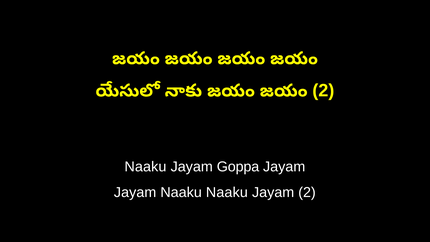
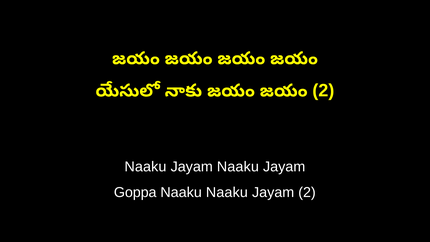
Jayam Goppa: Goppa -> Naaku (238, 167)
Jayam: Jayam -> Goppa (135, 192)
